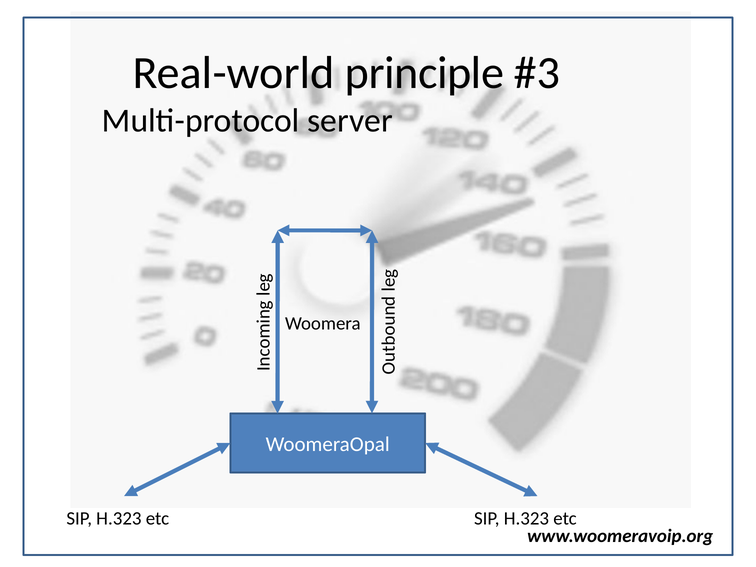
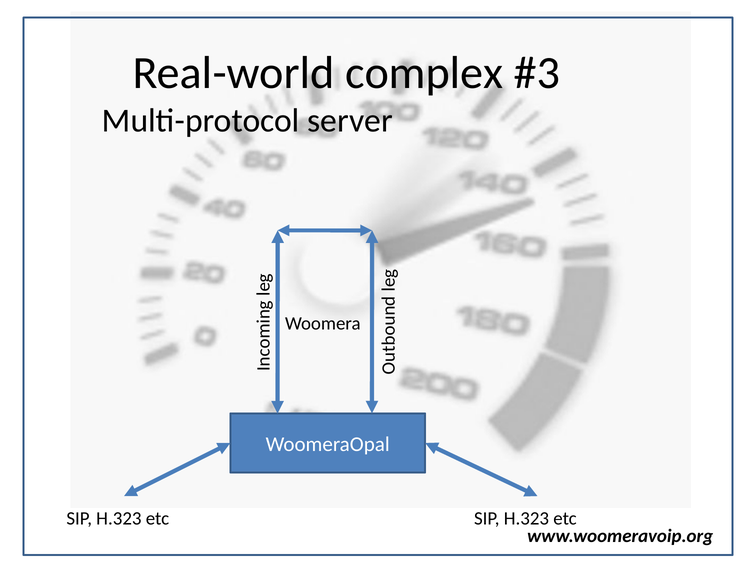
principle: principle -> complex (424, 73)
